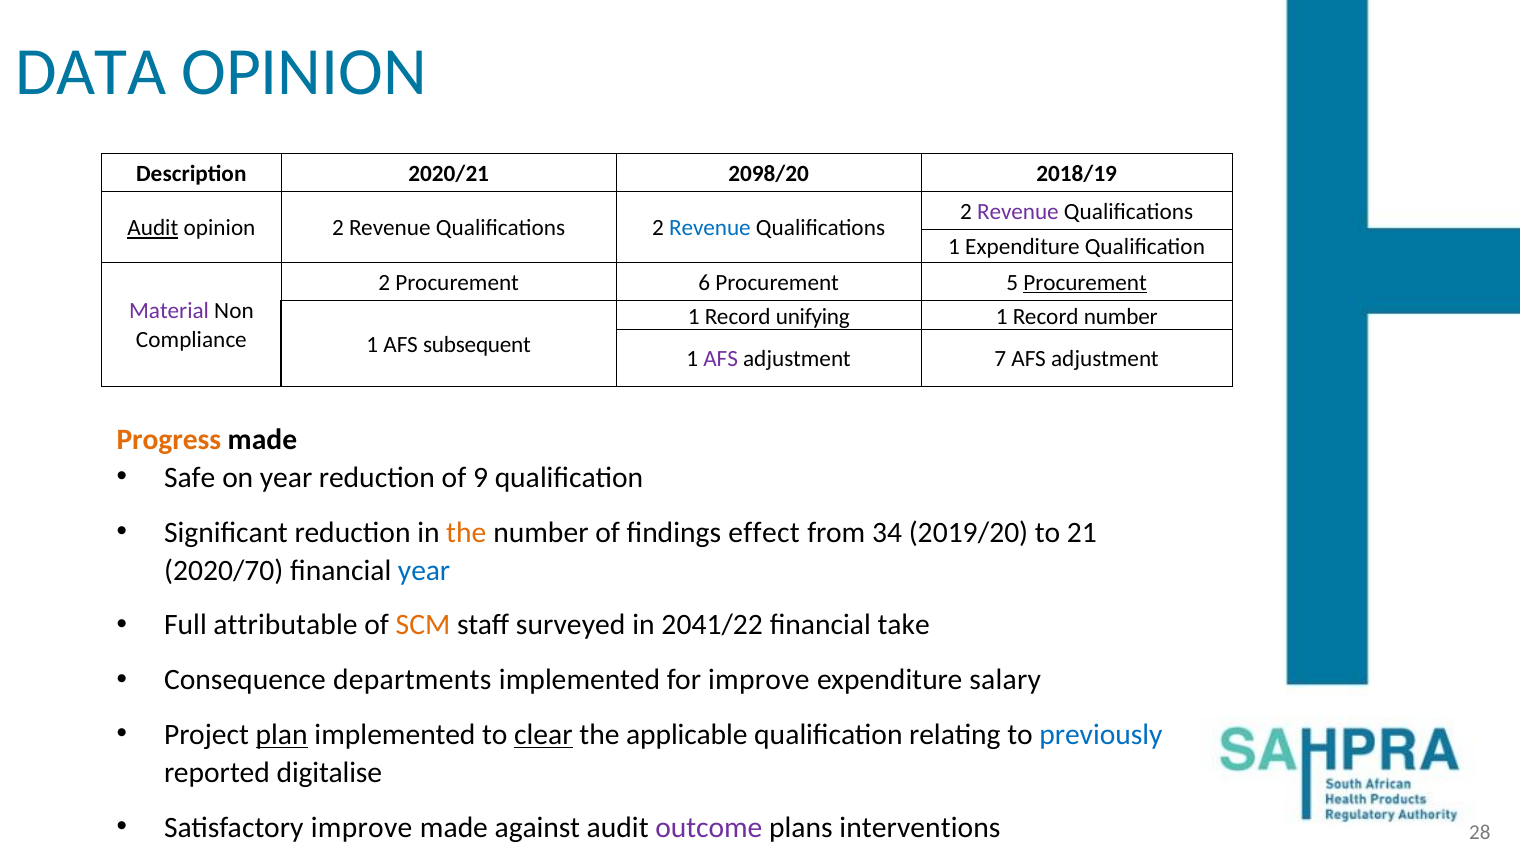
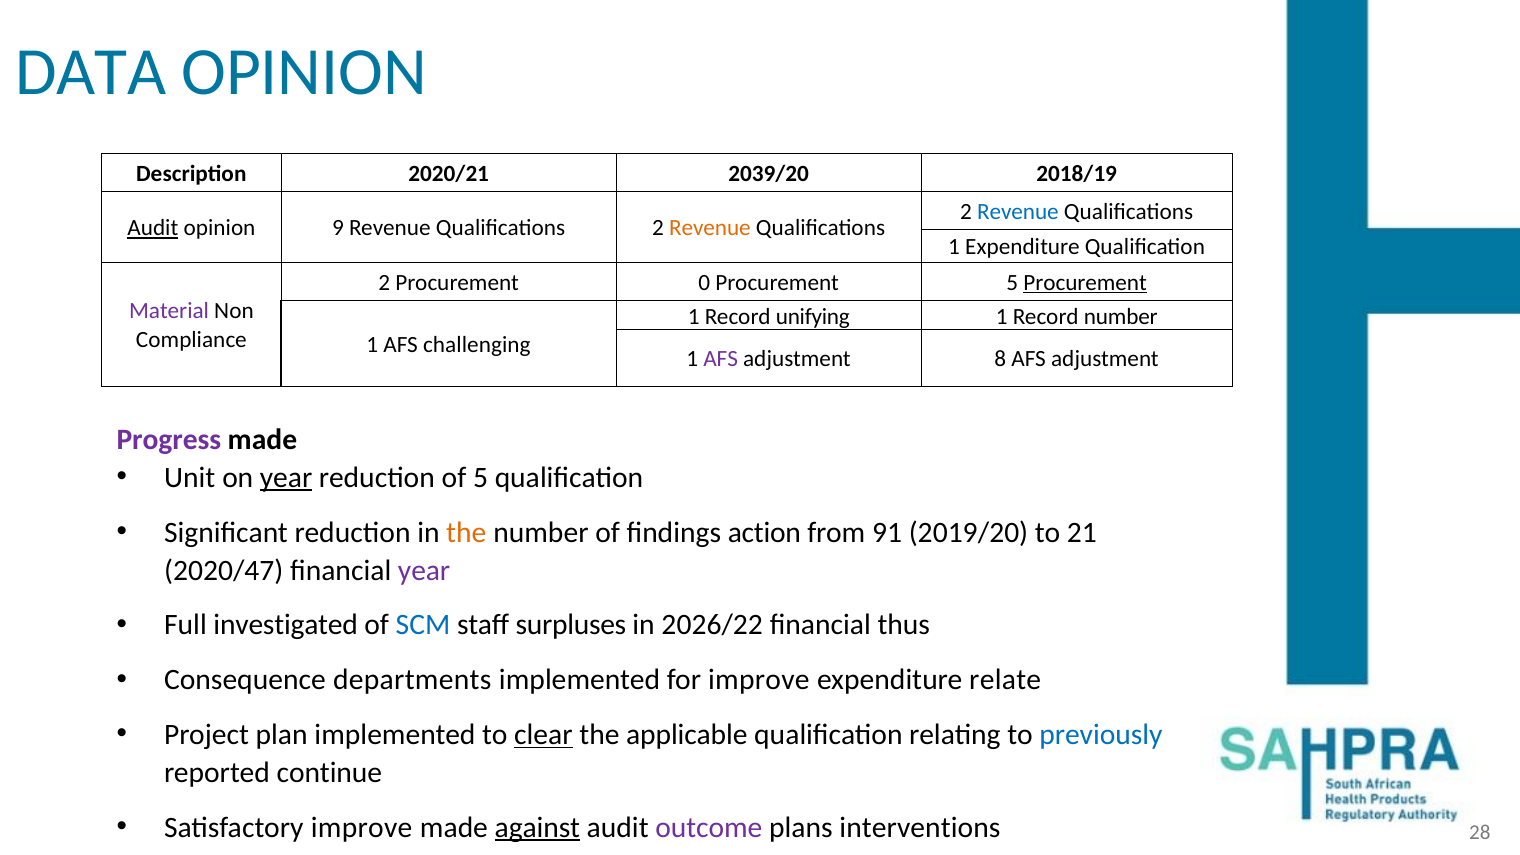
2098/20: 2098/20 -> 2039/20 (769, 174)
Revenue colour: purple -> blue (1018, 212)
opinion 2: 2 -> 9 (338, 228)
Revenue colour: blue -> orange (710, 228)
6: 6 -> 0 (704, 282)
subsequent: subsequent -> challenging (477, 345)
7: 7 -> 8 (1000, 359)
Progress colour: orange -> purple (169, 440)
Safe: Safe -> Unit (190, 478)
year underline: none -> present (286, 478)
of 9: 9 -> 5 (480, 478)
effect: effect -> action (764, 532)
34: 34 -> 91 (887, 532)
2020/70: 2020/70 -> 2020/47 (224, 570)
year colour: blue -> purple (424, 570)
attributable: attributable -> investigated (286, 625)
SCM colour: orange -> blue (423, 625)
surveyed: surveyed -> surpluses (571, 625)
2041/22: 2041/22 -> 2026/22 (712, 625)
take: take -> thus (904, 625)
salary: salary -> relate (1005, 680)
plan underline: present -> none (282, 735)
digitalise: digitalise -> continue (329, 773)
against underline: none -> present (537, 828)
